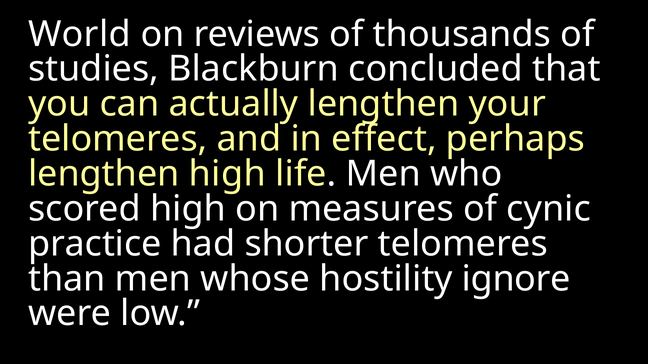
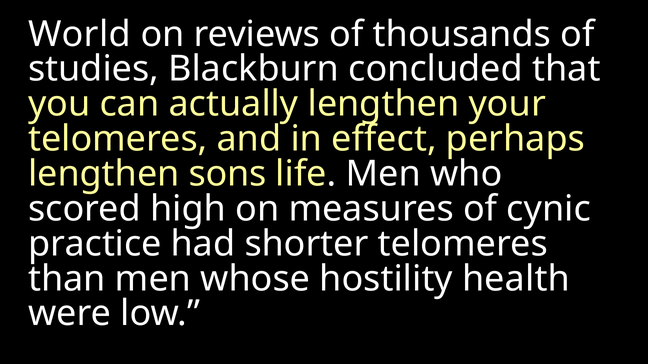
lengthen high: high -> sons (228, 174)
ignore: ignore -> health (516, 279)
